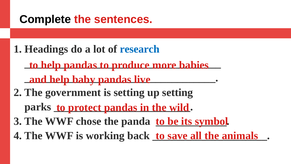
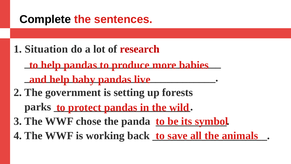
Headings: Headings -> Situation (46, 49)
research colour: blue -> red (140, 49)
up setting: setting -> forests (178, 92)
